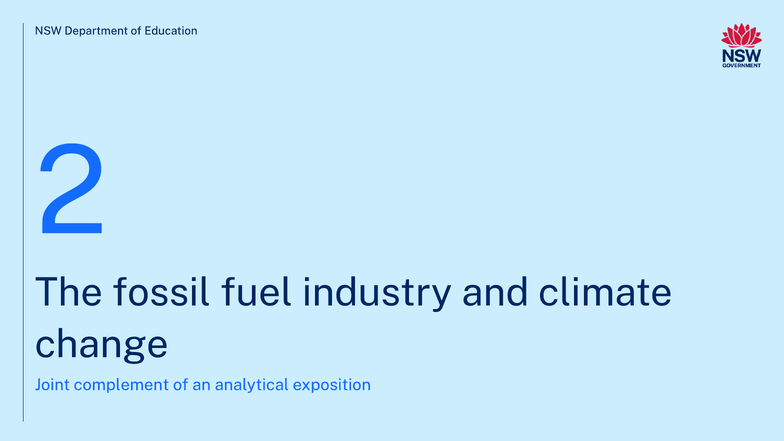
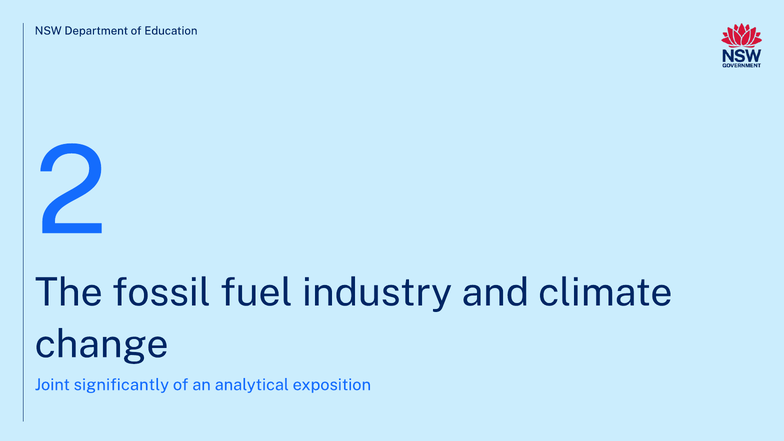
complement: complement -> significantly (121, 385)
